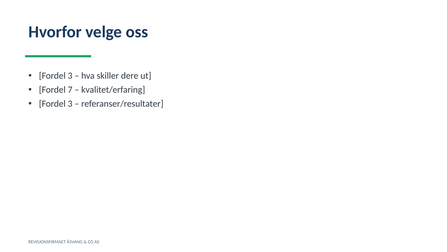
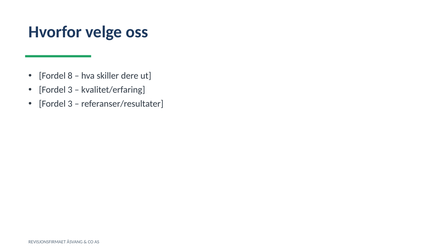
3: 3 -> 8 (70, 76)
7: 7 -> 3 (70, 90)
